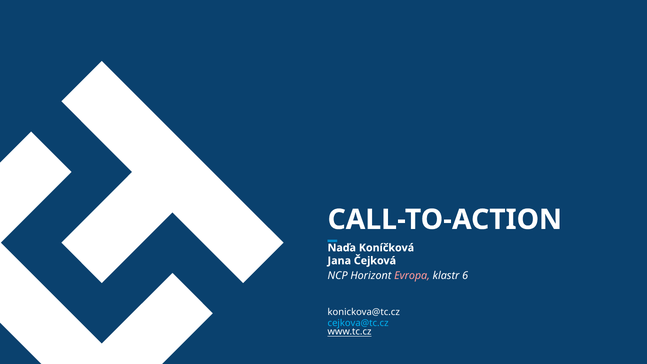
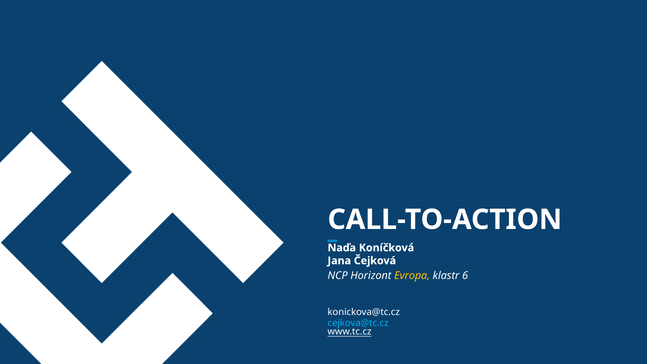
Evropa colour: pink -> yellow (412, 276)
